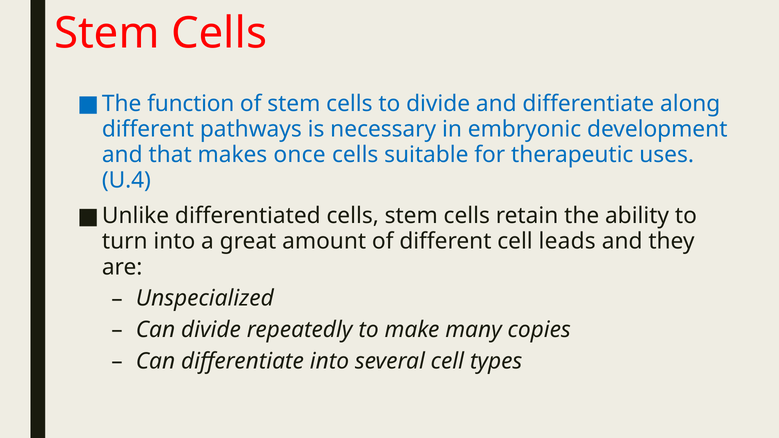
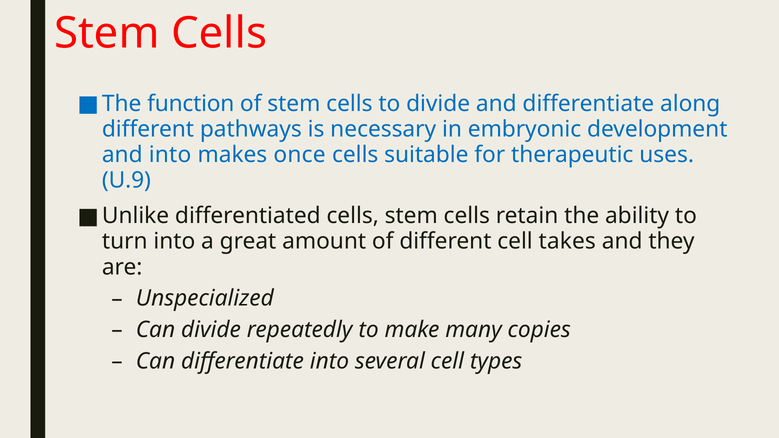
and that: that -> into (170, 155)
U.4: U.4 -> U.9 (126, 181)
leads: leads -> takes (567, 242)
